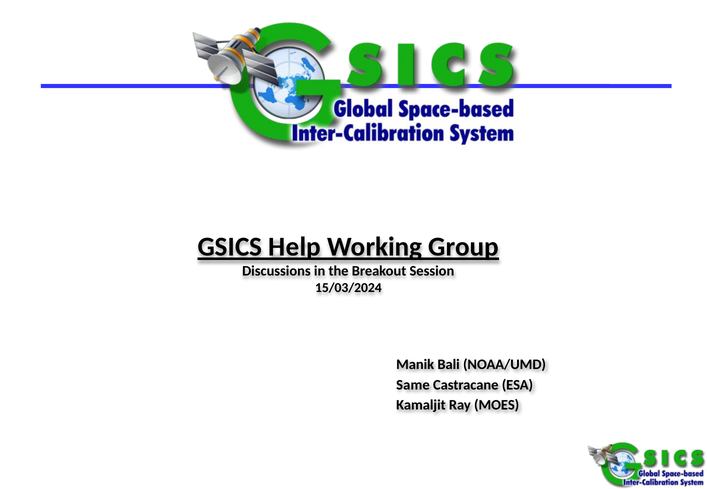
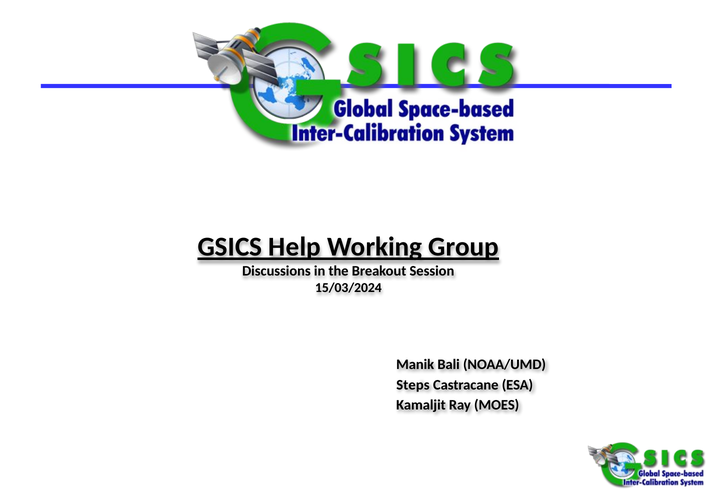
Same: Same -> Steps (413, 385)
